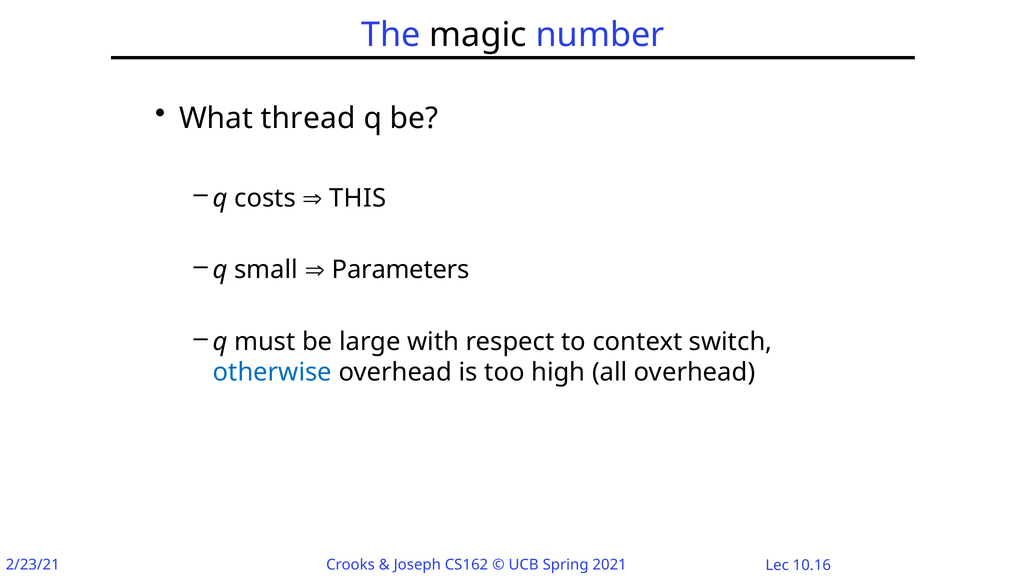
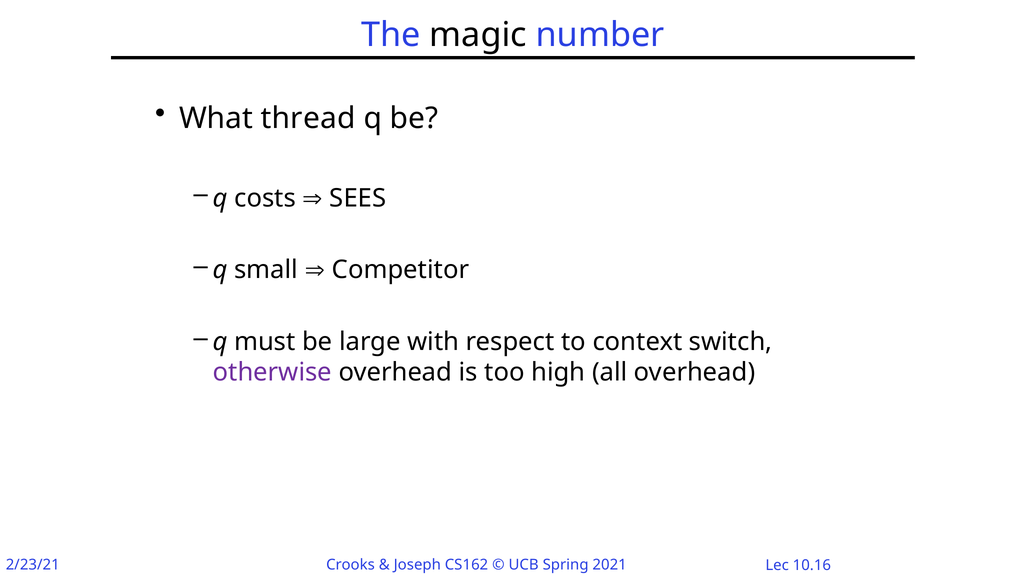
THIS: THIS -> SEES (358, 198)
Parameters: Parameters -> Competitor (401, 270)
otherwise colour: blue -> purple (272, 373)
